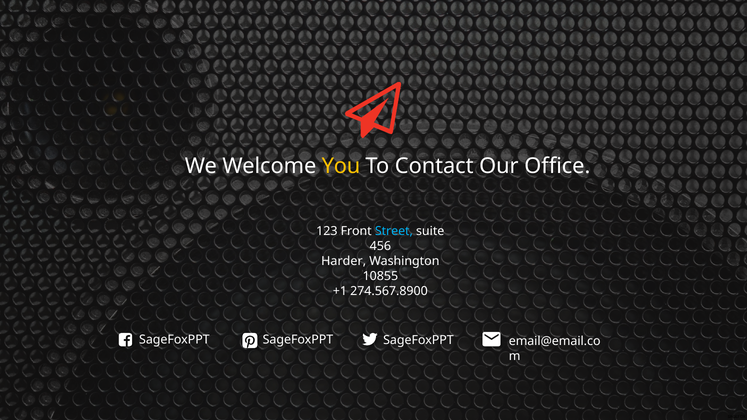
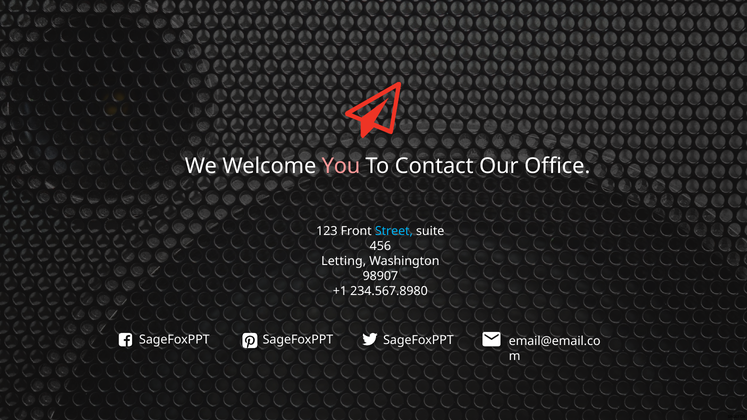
You colour: yellow -> pink (341, 166)
Harder: Harder -> Letting (344, 261)
10855: 10855 -> 98907 (380, 276)
274.567.8900: 274.567.8900 -> 234.567.8980 (389, 291)
